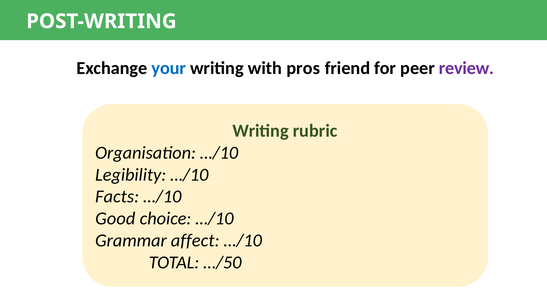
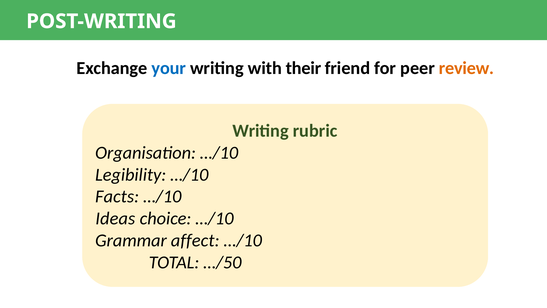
pros: pros -> their (303, 68)
review colour: purple -> orange (467, 68)
Good: Good -> Ideas (115, 218)
